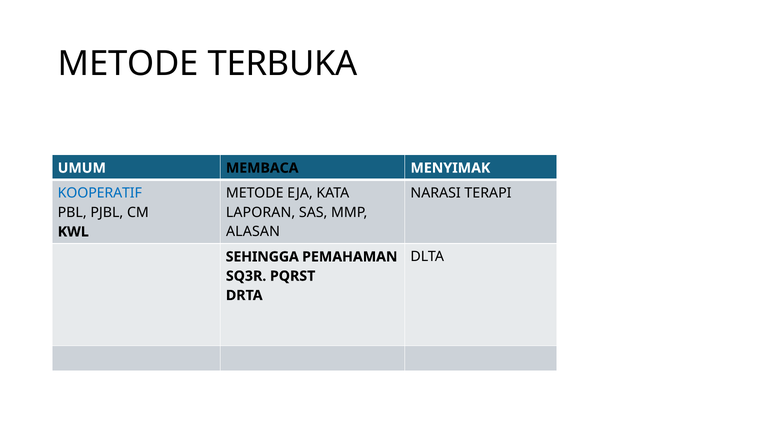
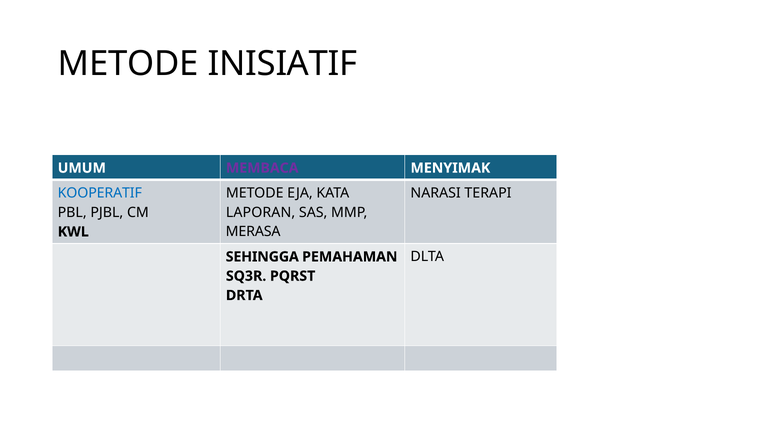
TERBUKA: TERBUKA -> INISIATIF (283, 64)
MEMBACA colour: black -> purple (262, 168)
ALASAN: ALASAN -> MERASA (253, 232)
